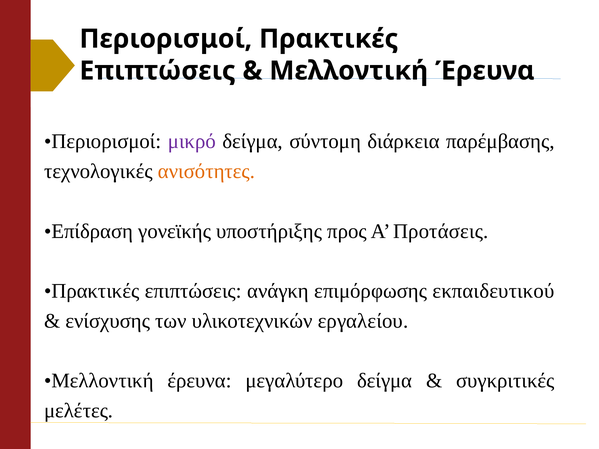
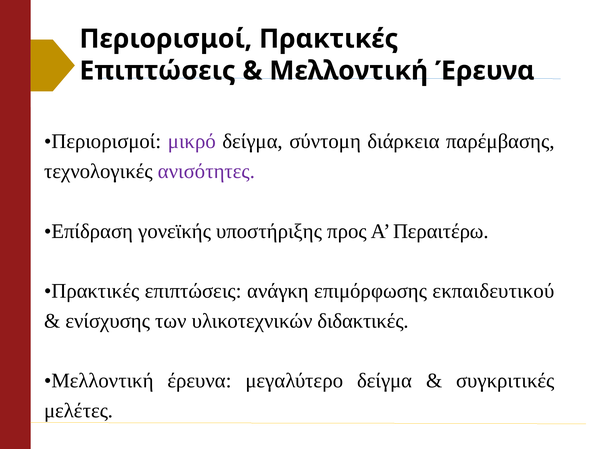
ανισότητες colour: orange -> purple (206, 171)
Προτάσεις: Προτάσεις -> Περαιτέρω (441, 231)
εργαλείου: εργαλείου -> διδακτικές (363, 321)
